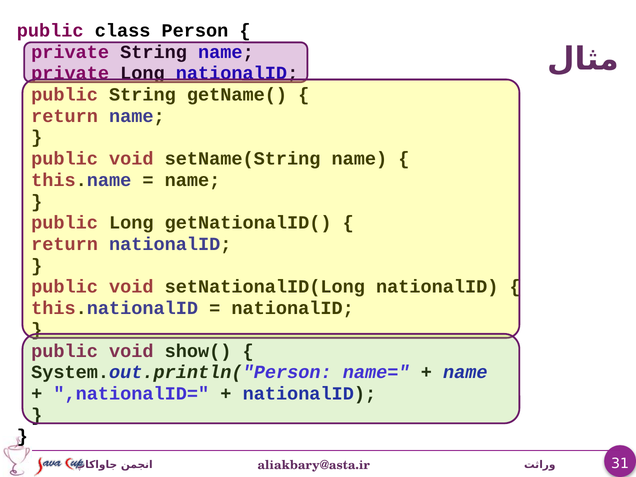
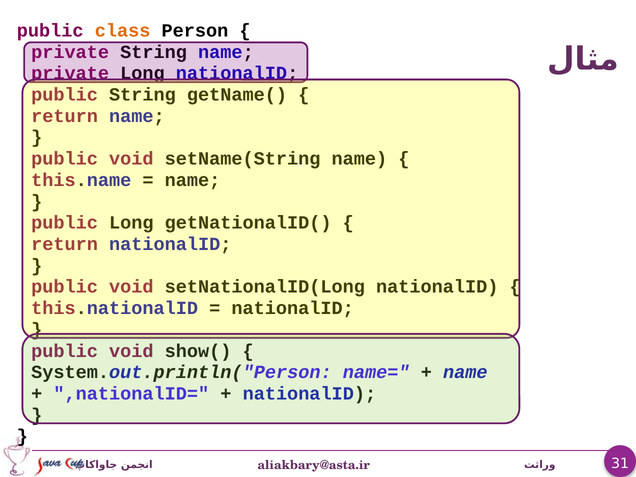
class colour: black -> orange (123, 31)
